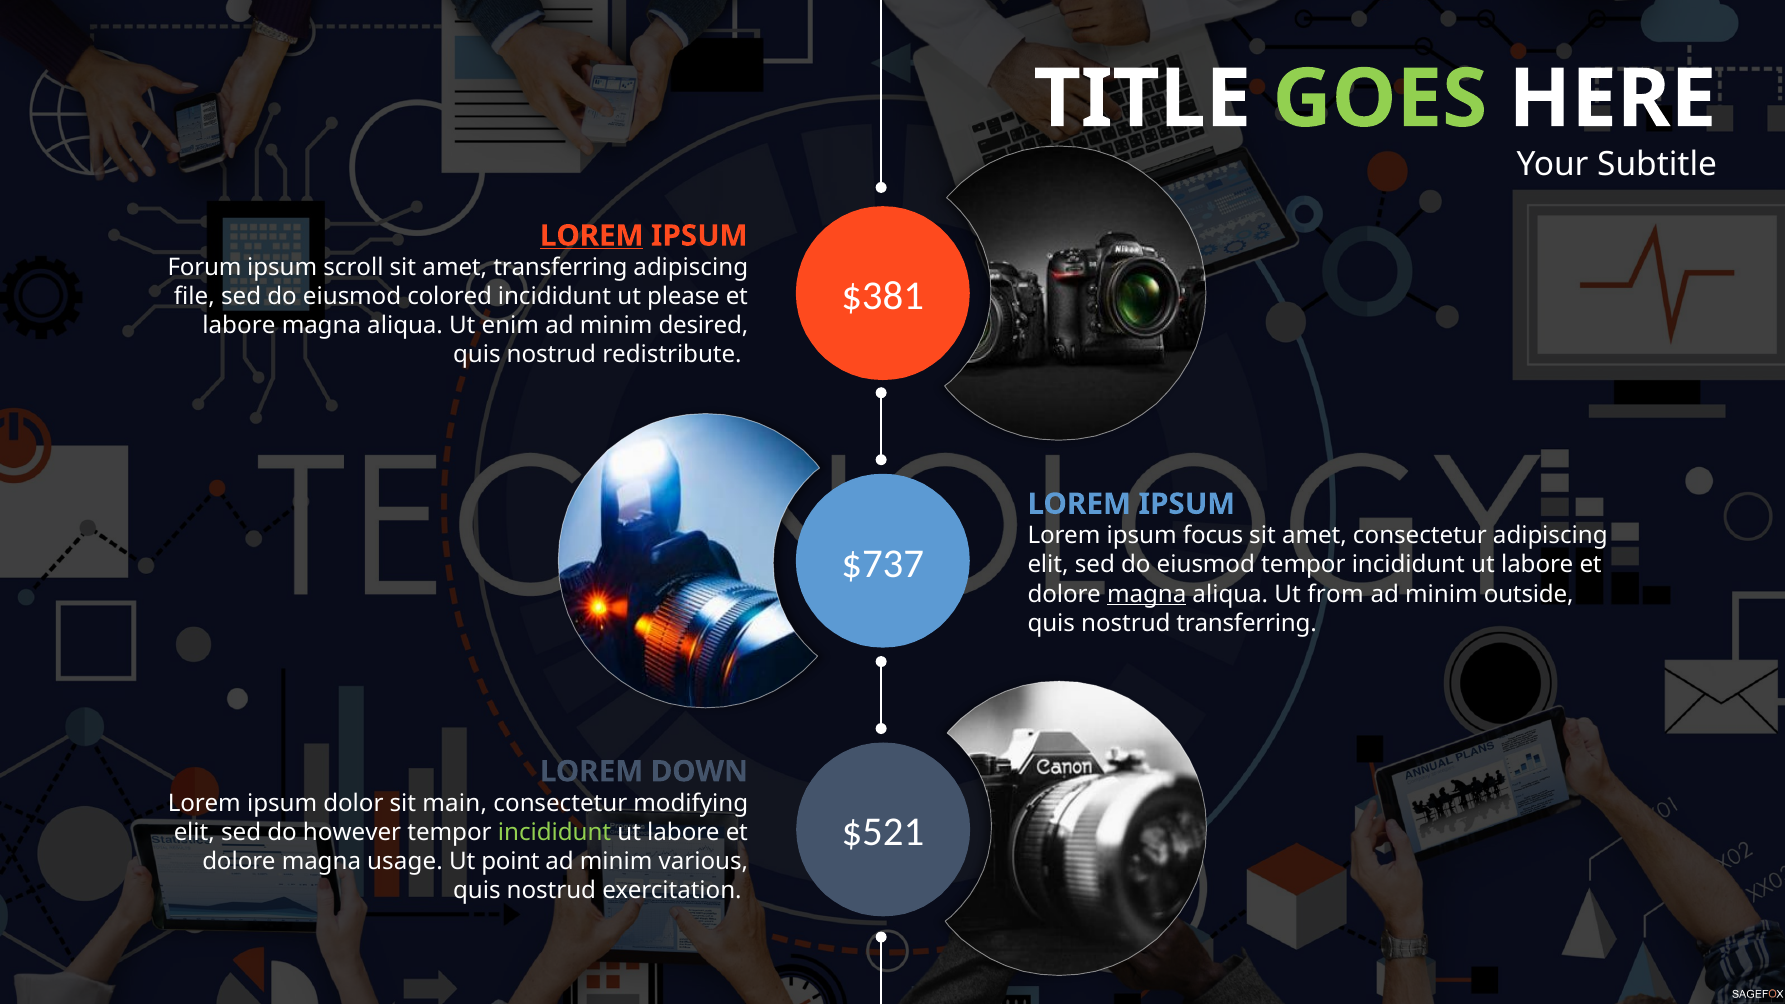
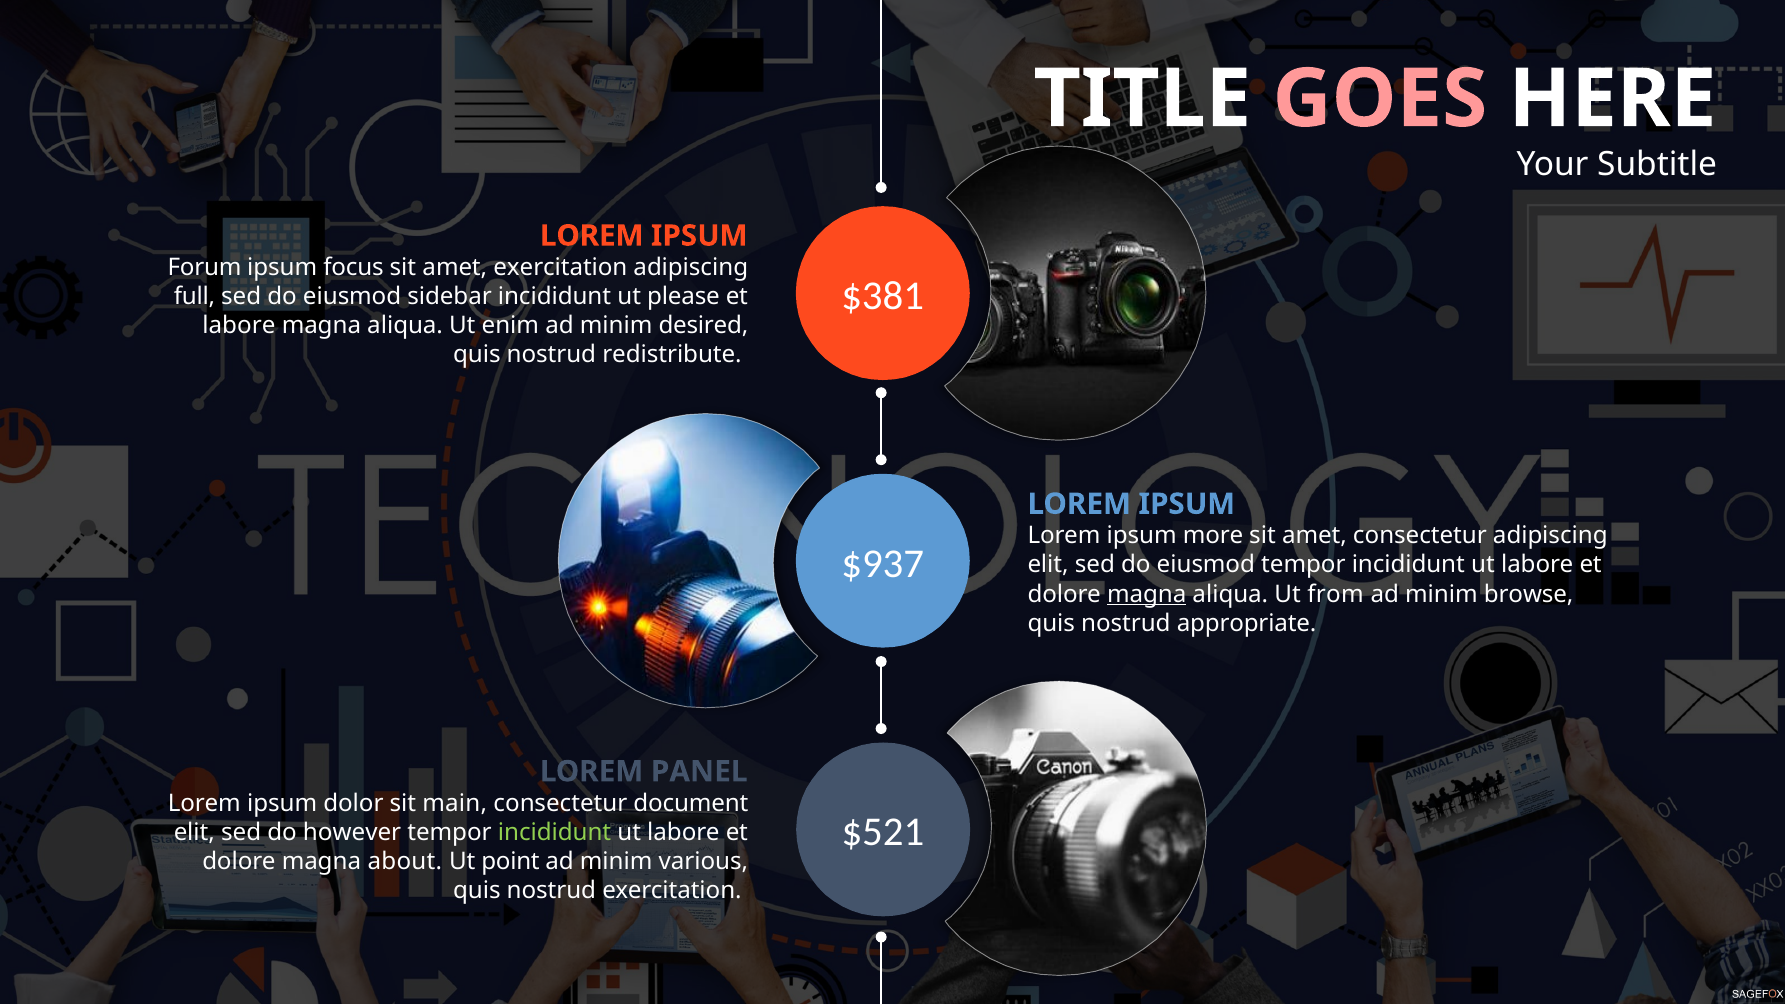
GOES colour: light green -> pink (1380, 99)
LOREM underline: present -> none (592, 236)
scroll: scroll -> focus (354, 268)
amet transferring: transferring -> exercitation (560, 268)
file: file -> full (194, 297)
colored: colored -> sidebar (450, 297)
focus: focus -> more (1213, 536)
$737: $737 -> $937 (883, 564)
outside: outside -> browse (1529, 594)
nostrud transferring: transferring -> appropriate (1247, 623)
DOWN: DOWN -> PANEL (699, 772)
modifying: modifying -> document (691, 804)
usage: usage -> about (405, 862)
